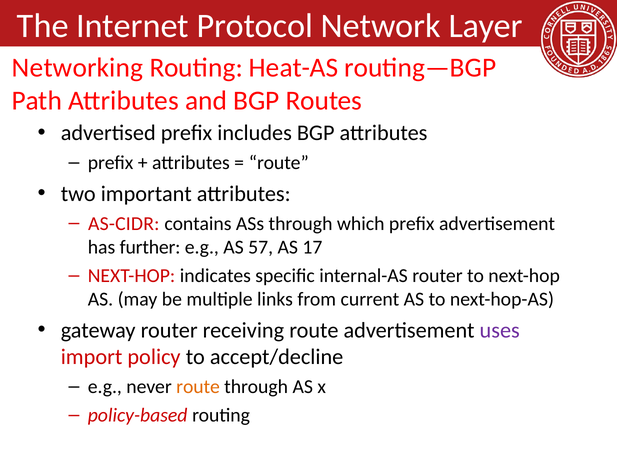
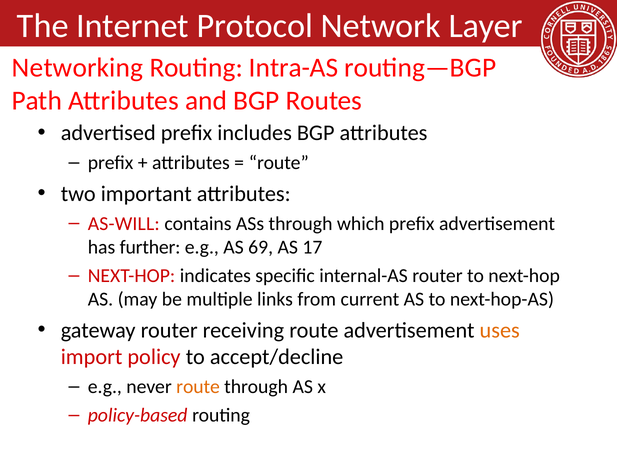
Heat-AS: Heat-AS -> Intra-AS (294, 68)
AS-CIDR: AS-CIDR -> AS-WILL (124, 223)
57: 57 -> 69 (261, 247)
uses colour: purple -> orange (500, 330)
